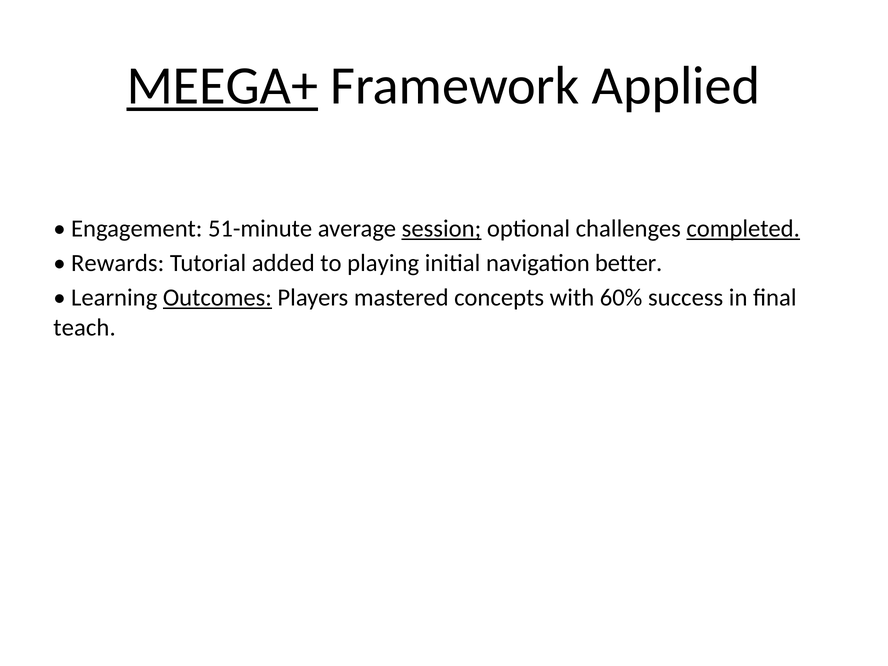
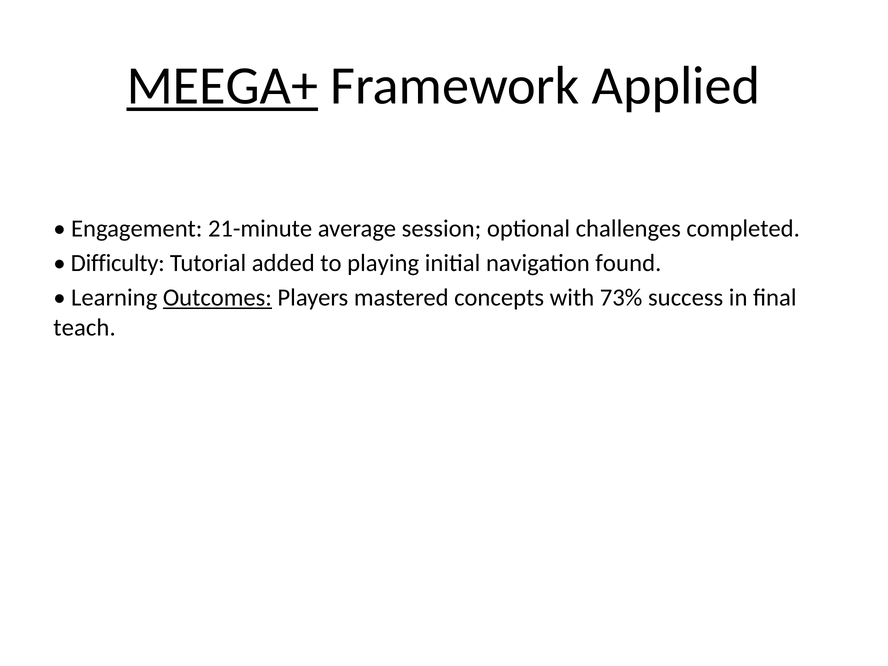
51-minute: 51-minute -> 21-minute (260, 229)
session underline: present -> none (441, 229)
completed underline: present -> none (743, 229)
Rewards: Rewards -> Difficulty (118, 263)
better: better -> found (628, 263)
60%: 60% -> 73% (621, 298)
